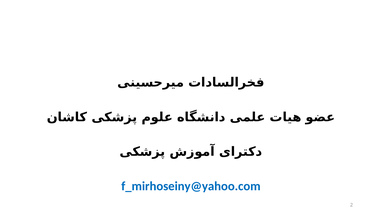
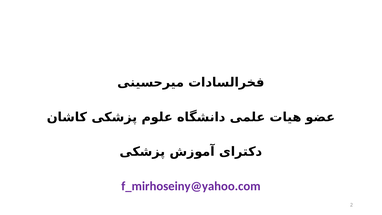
f_mirhoseiny@yahoo.com colour: blue -> purple (191, 186)
